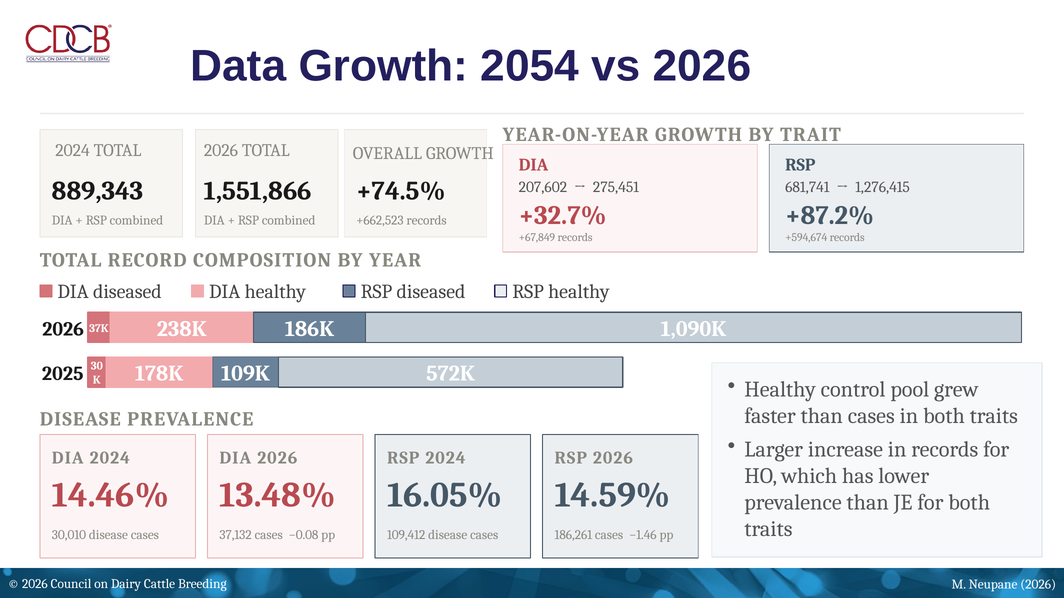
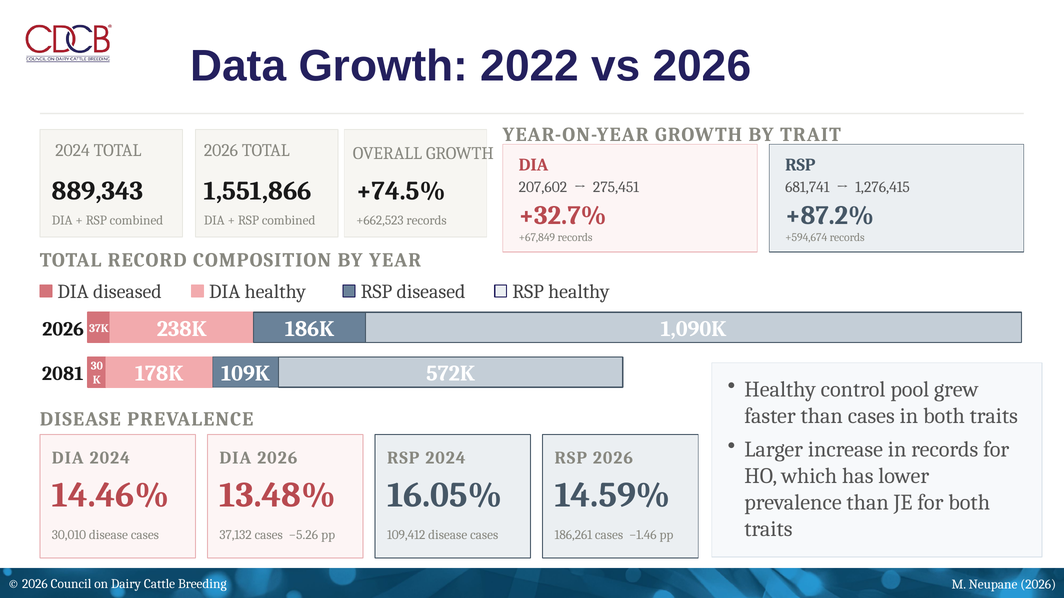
2054: 2054 -> 2022 (530, 66)
2025: 2025 -> 2081 (63, 374)
−0.08: −0.08 -> −5.26 (303, 536)
